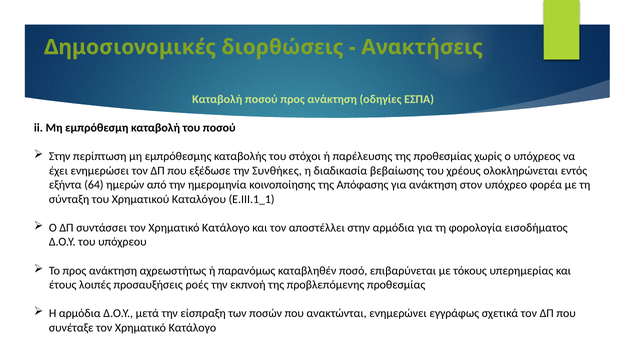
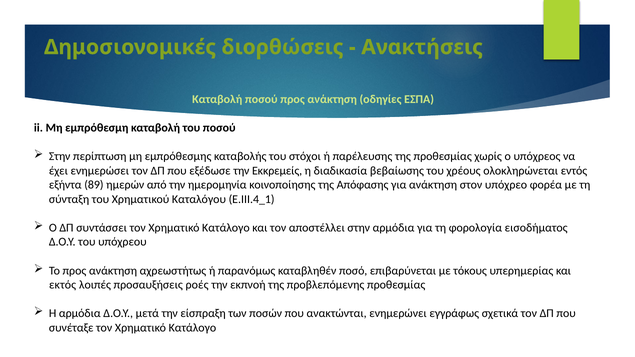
Συνθήκες: Συνθήκες -> Εκκρεμείς (277, 171)
64: 64 -> 89 (94, 185)
Ε.ΙΙΙ.1_1: Ε.ΙΙΙ.1_1 -> Ε.ΙΙΙ.4_1 (252, 199)
έτους: έτους -> εκτός (63, 285)
